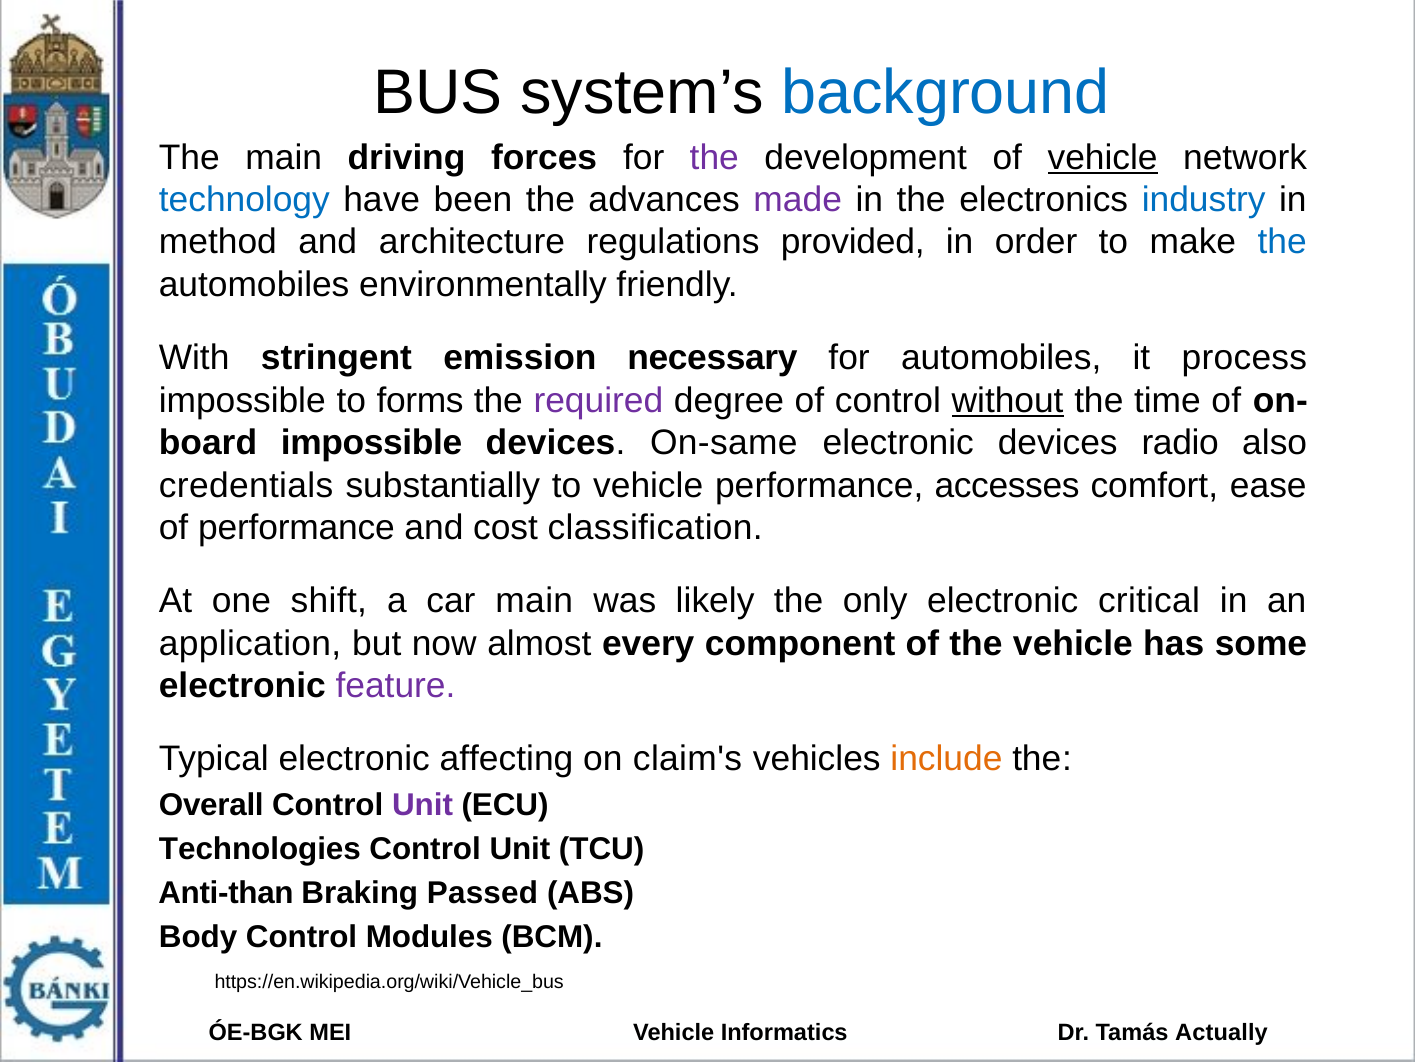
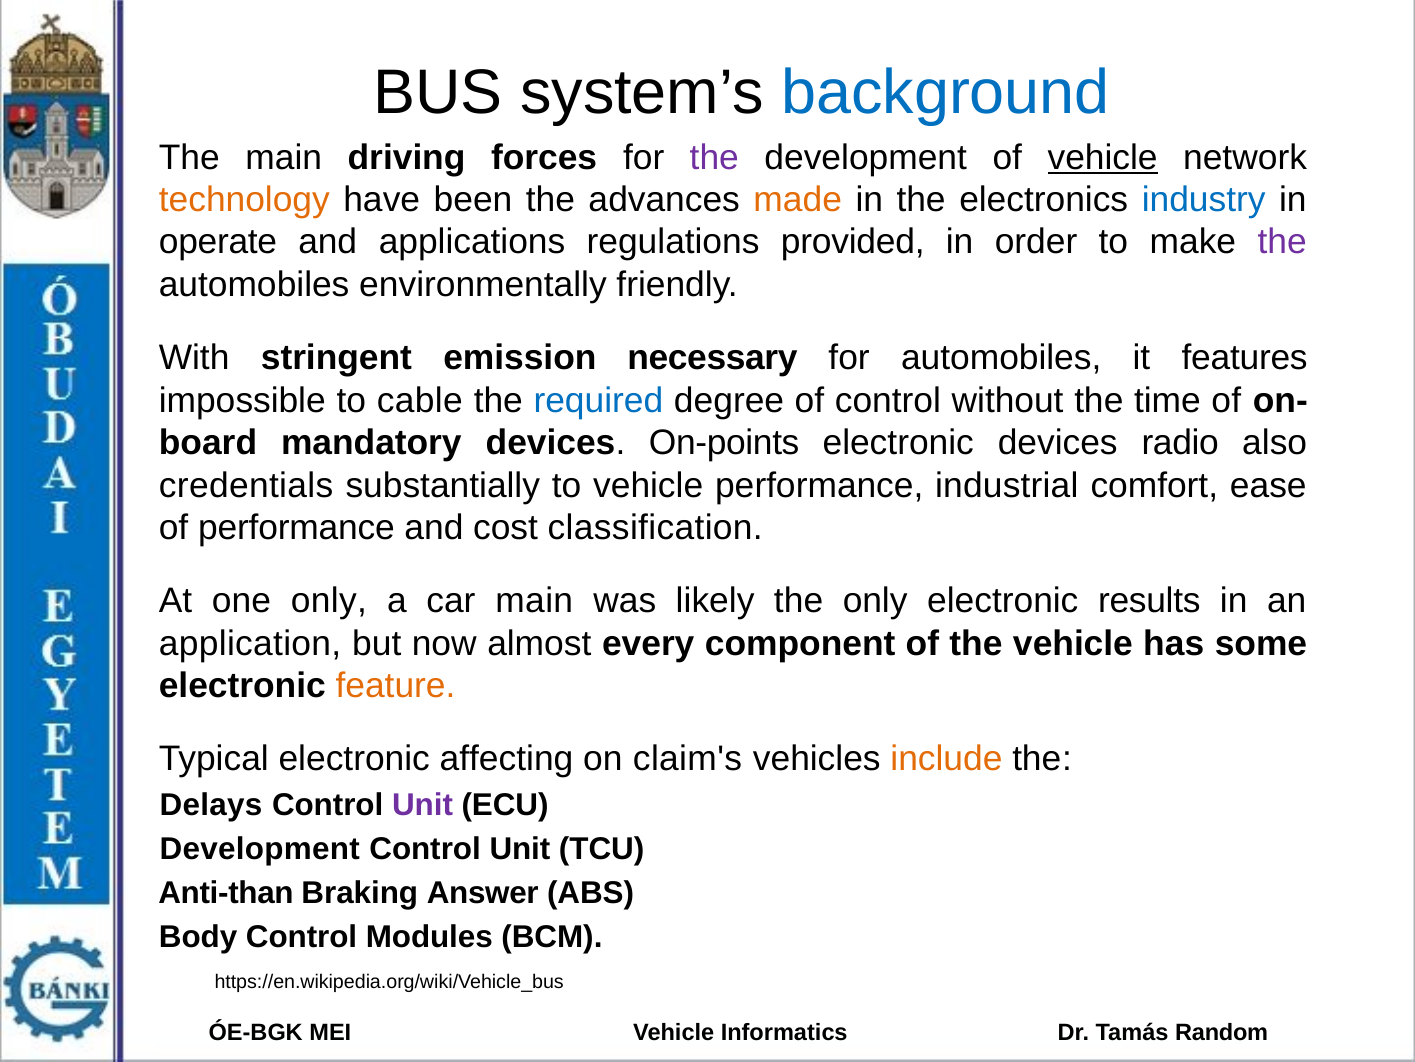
technology colour: blue -> orange (244, 200)
made colour: purple -> orange (798, 200)
method: method -> operate (218, 242)
architecture: architecture -> applications (472, 242)
the colour: blue -> purple (1282, 242)
process: process -> features (1245, 358)
forms: forms -> cable (420, 400)
required colour: purple -> blue (598, 400)
without underline: present -> none (1008, 400)
impossible: impossible -> mandatory (371, 443)
On-same: On-same -> On-points (724, 443)
accesses: accesses -> industrial (1007, 485)
one shift: shift -> only (329, 601)
critical: critical -> results (1149, 601)
feature colour: purple -> orange (395, 685)
Overall: Overall -> Delays (211, 805)
Technologies: Technologies -> Development (260, 849)
Passed: Passed -> Answer (483, 893)
Actually: Actually -> Random (1222, 1032)
